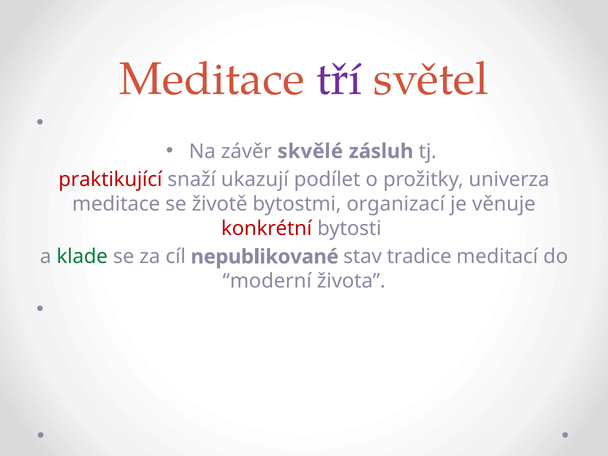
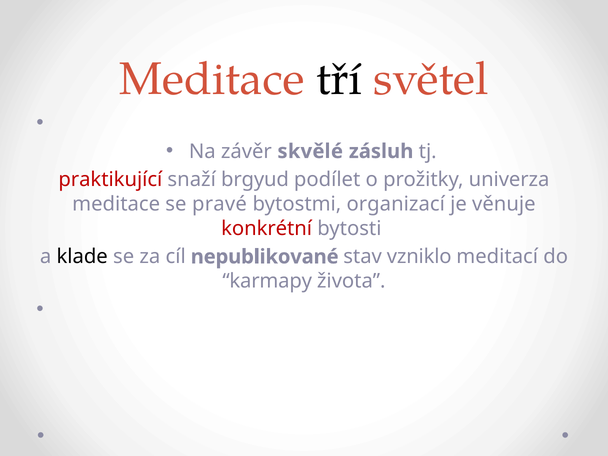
tří colour: purple -> black (339, 79)
ukazují: ukazují -> brgyud (255, 180)
životě: životě -> pravé (219, 204)
klade colour: green -> black (82, 257)
tradice: tradice -> vzniklo (419, 257)
moderní: moderní -> karmapy (267, 281)
